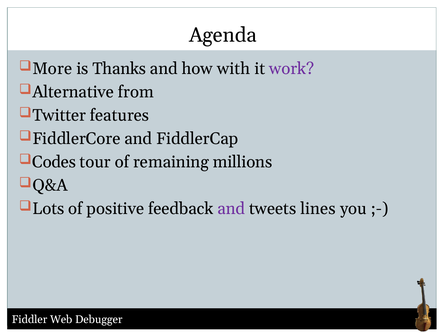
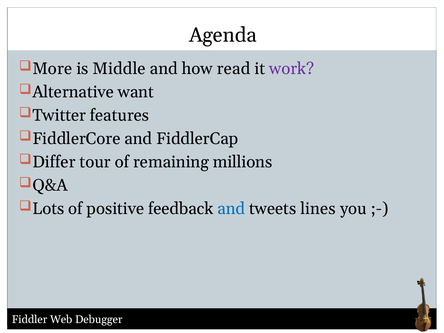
Thanks: Thanks -> Middle (119, 69)
with: with -> read (234, 69)
from: from -> want (136, 92)
Codes: Codes -> Differ (54, 162)
and colour: purple -> blue (231, 209)
